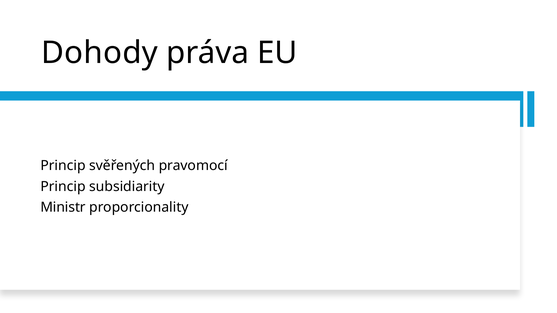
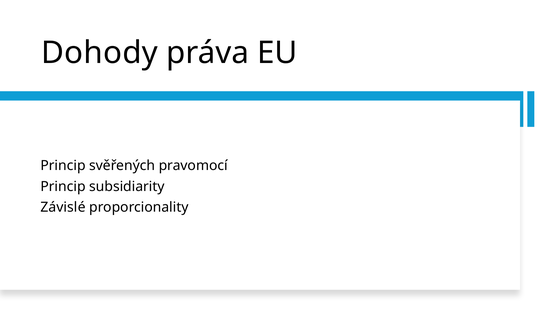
Ministr: Ministr -> Závislé (63, 208)
